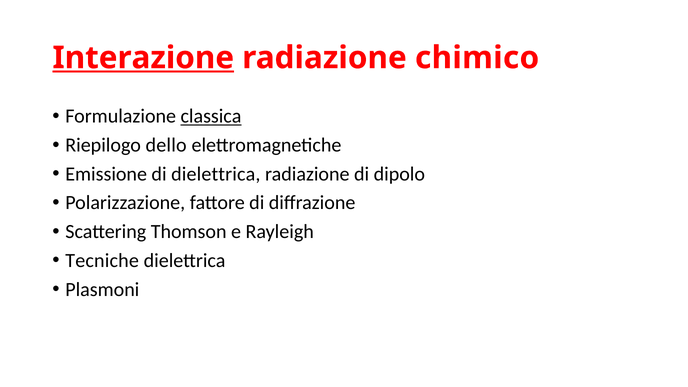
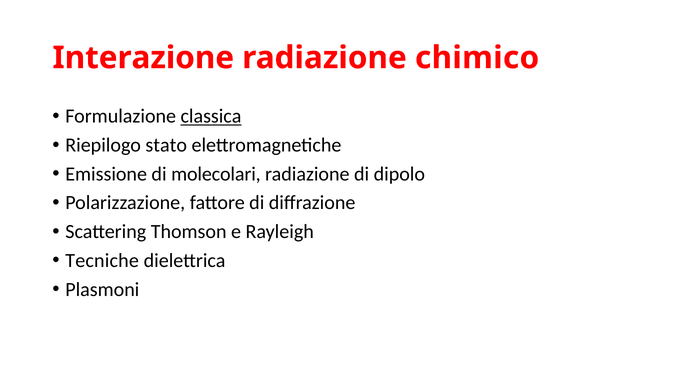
Interazione underline: present -> none (143, 58)
dello: dello -> stato (166, 145)
di dielettrica: dielettrica -> molecolari (216, 174)
